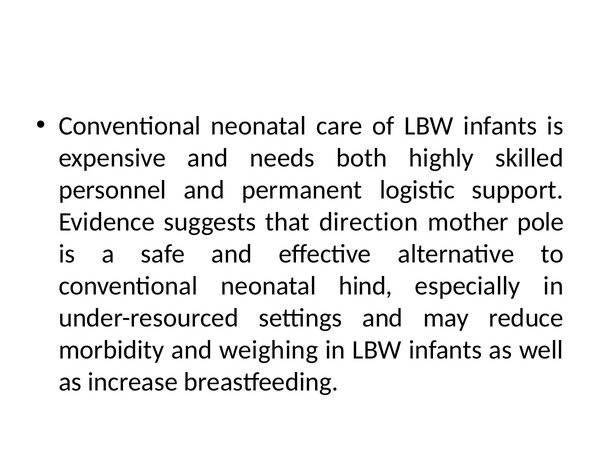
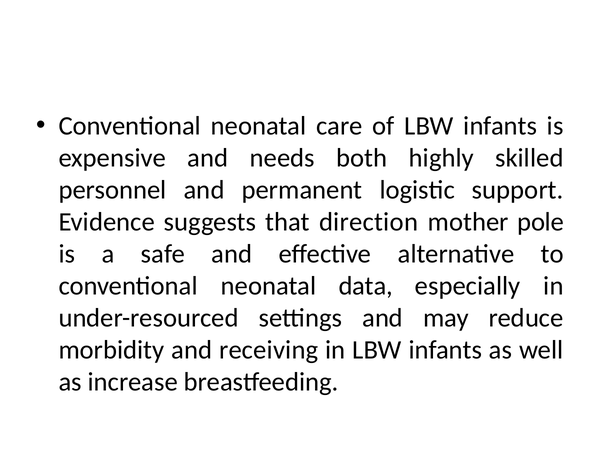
hind: hind -> data (366, 286)
weighing: weighing -> receiving (269, 350)
